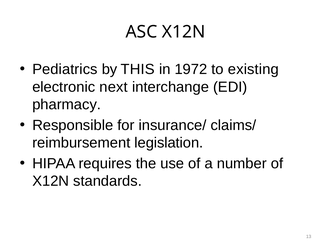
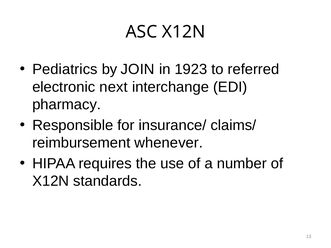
THIS: THIS -> JOIN (138, 69)
1972: 1972 -> 1923 (191, 69)
existing: existing -> referred (253, 69)
legislation: legislation -> whenever (169, 143)
